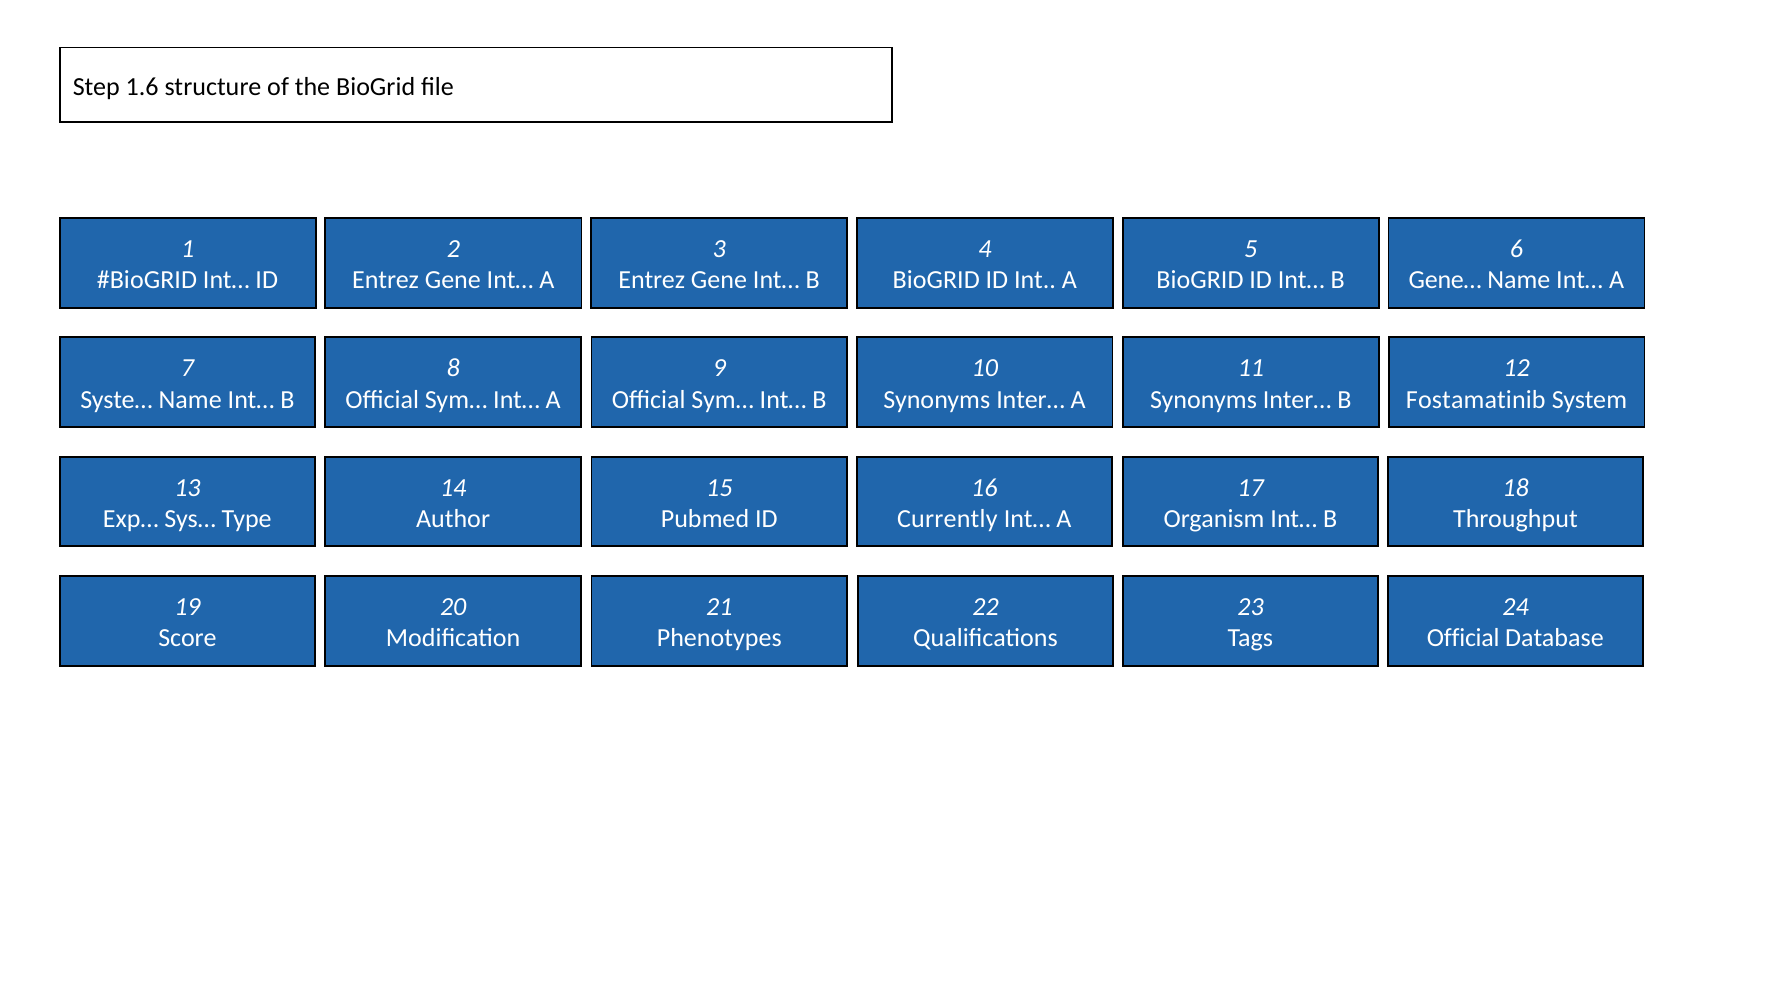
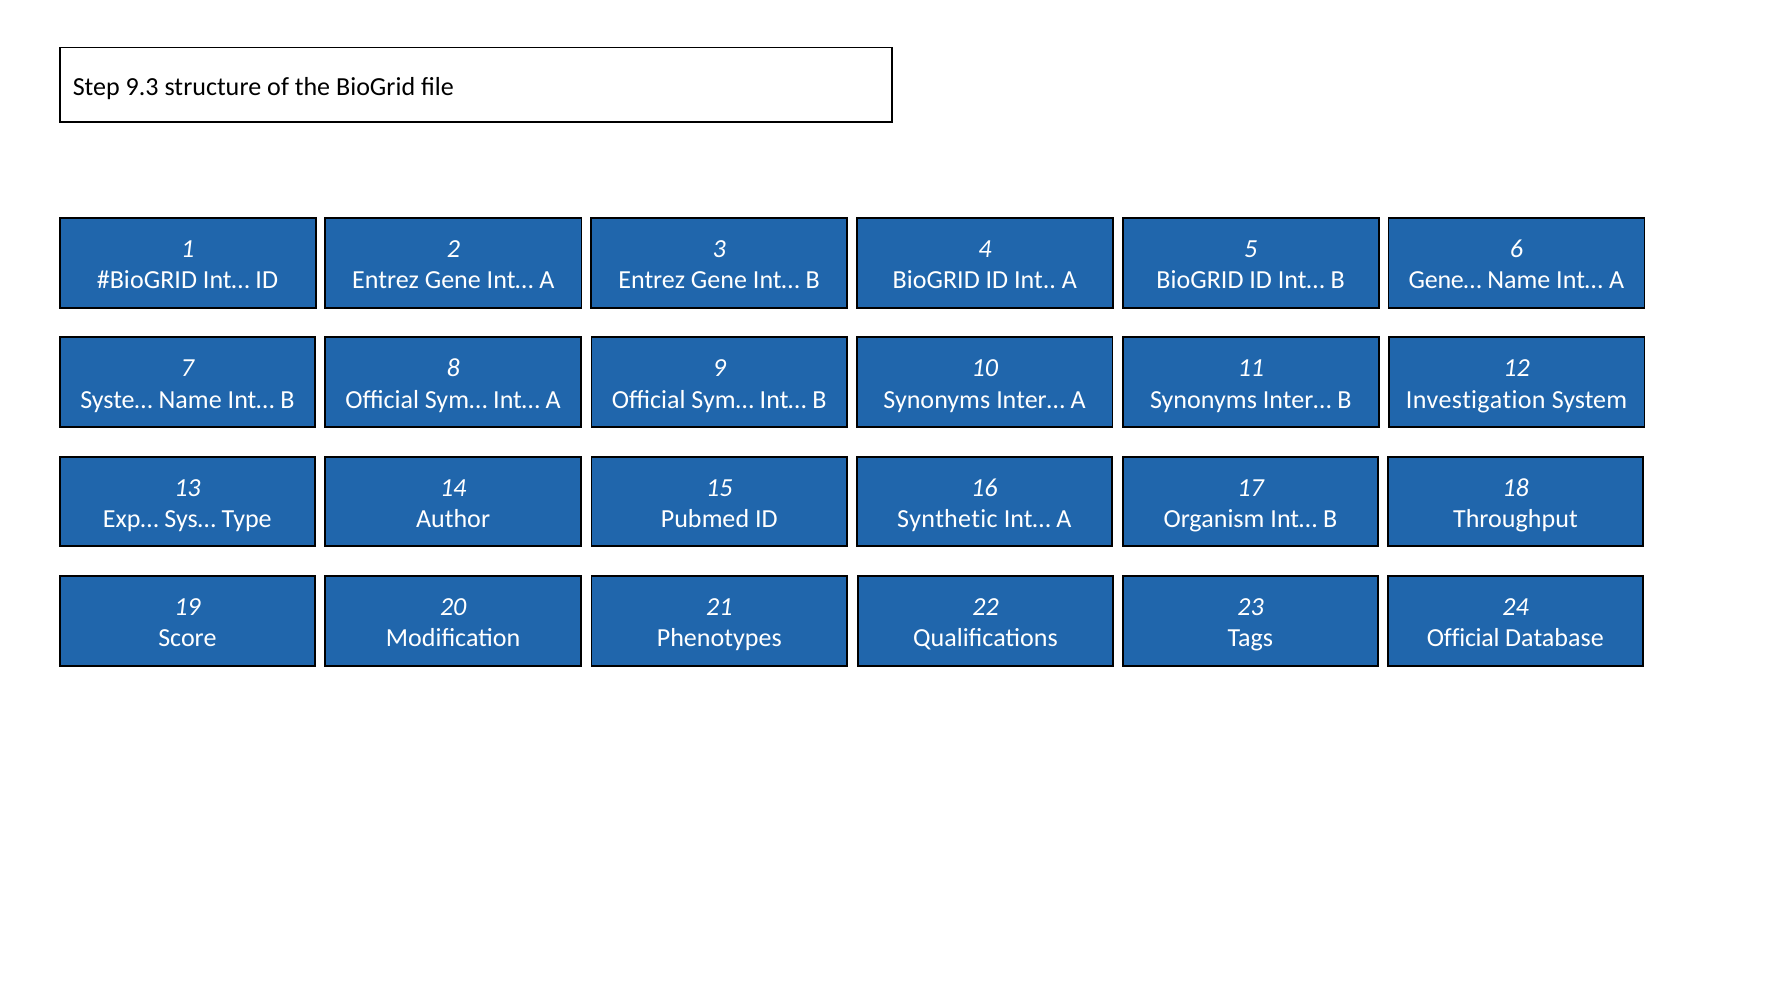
1.6: 1.6 -> 9.3 (142, 86)
Fostamatinib: Fostamatinib -> Investigation (1476, 400)
Currently: Currently -> Synthetic (947, 519)
